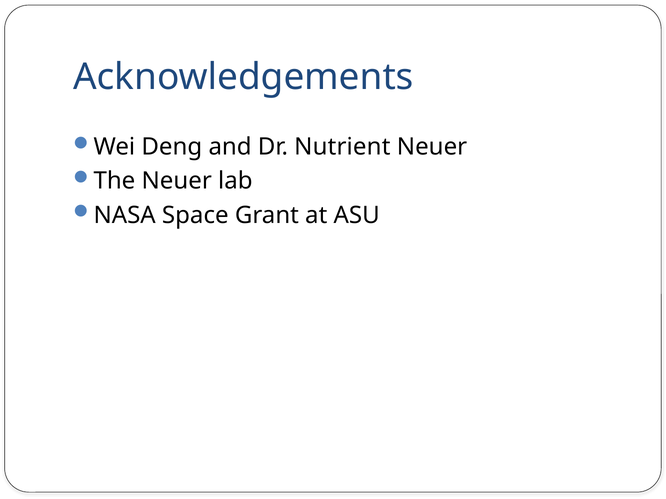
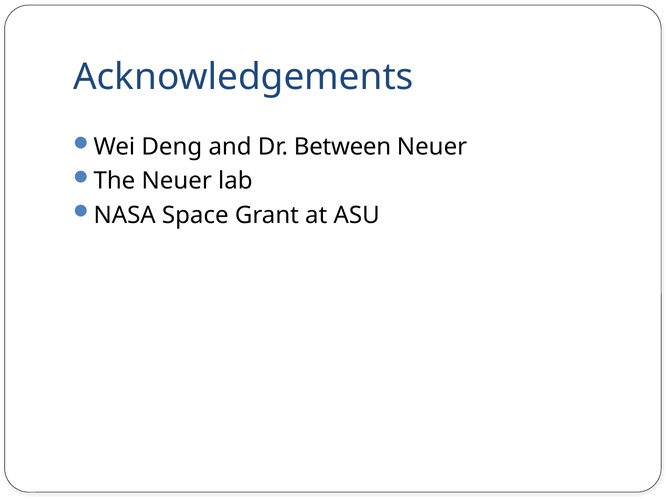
Nutrient: Nutrient -> Between (343, 147)
